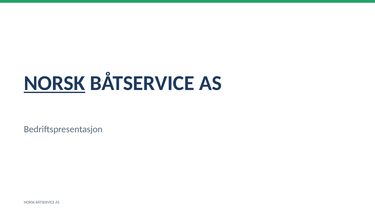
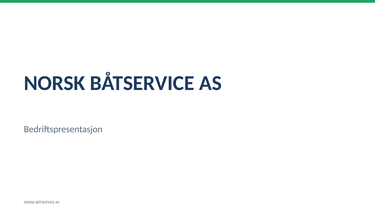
NORSK underline: present -> none (55, 83)
